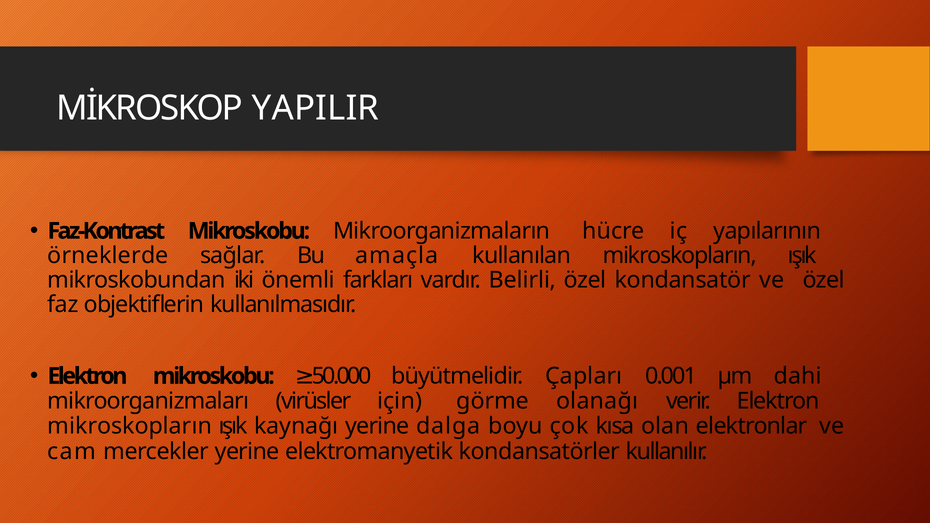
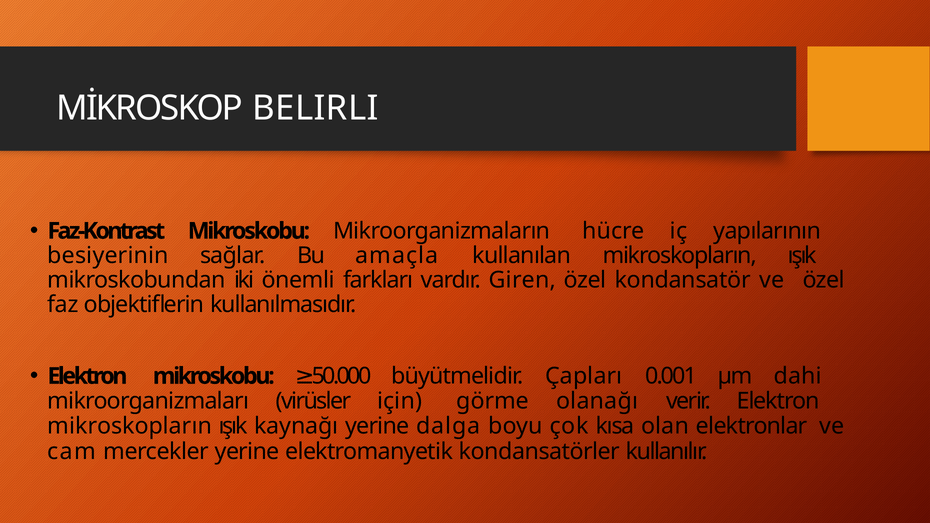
YAPILIR: YAPILIR -> BELIRLI (315, 108)
örneklerde: örneklerde -> besiyerinin (108, 256)
Belirli: Belirli -> Giren (522, 280)
